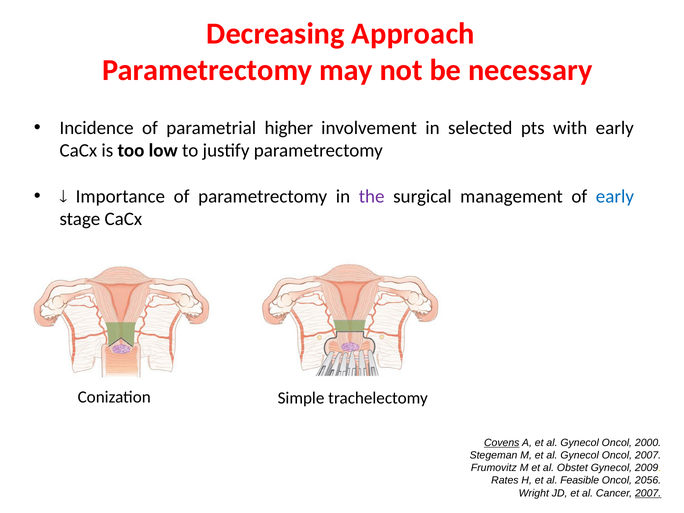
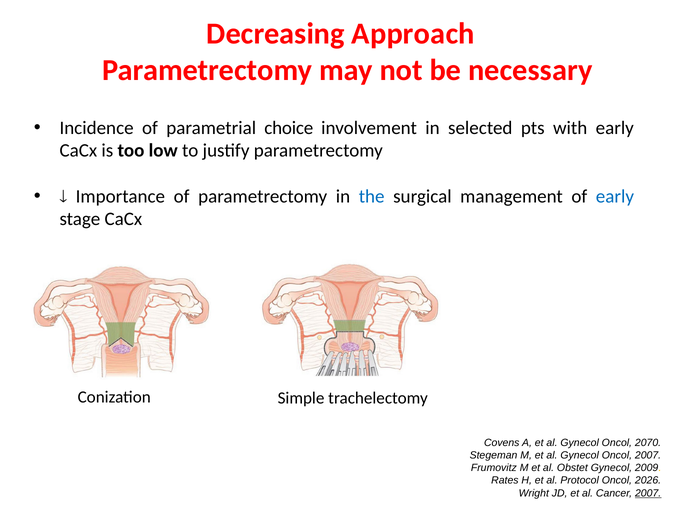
higher: higher -> choice (289, 128)
the colour: purple -> blue (372, 196)
Covens underline: present -> none (502, 443)
2000: 2000 -> 2070 (648, 443)
Feasible: Feasible -> Protocol (580, 481)
2056: 2056 -> 2026 (648, 481)
